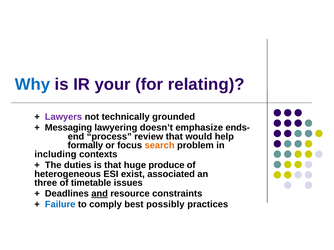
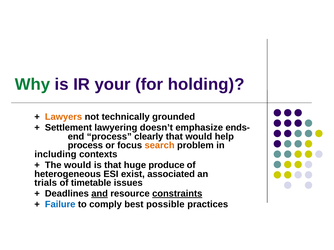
Why colour: blue -> green (32, 84)
relating: relating -> holding (206, 84)
Lawyers colour: purple -> orange (64, 117)
Messaging: Messaging -> Settlement (68, 128)
review: review -> clearly (149, 137)
formally: formally -> process (85, 146)
The duties: duties -> would (78, 165)
three: three -> trials (46, 183)
constraints underline: none -> present (177, 194)
possibly: possibly -> possible (165, 205)
